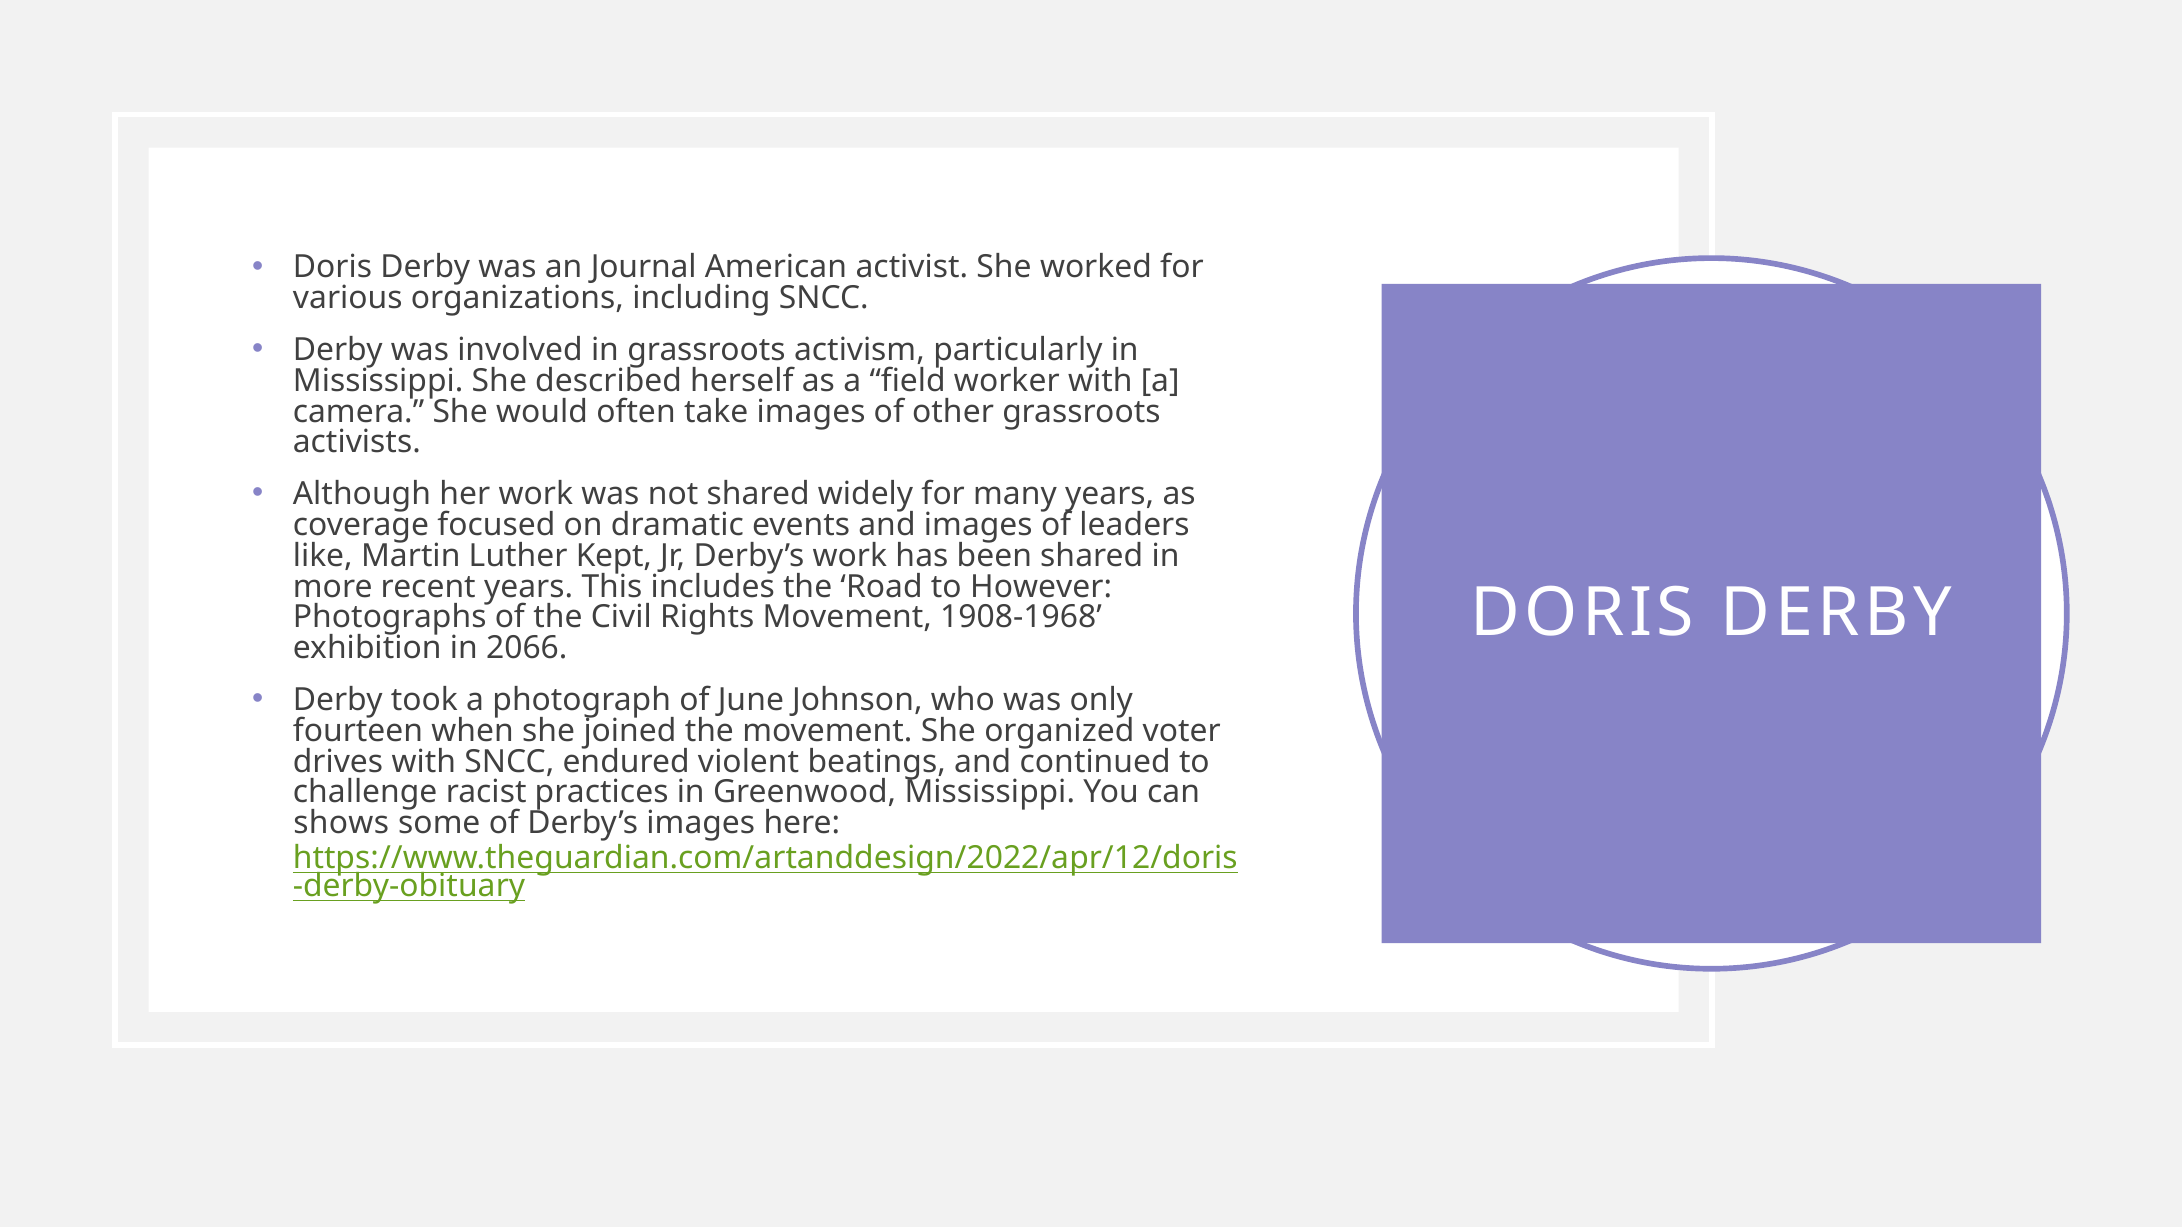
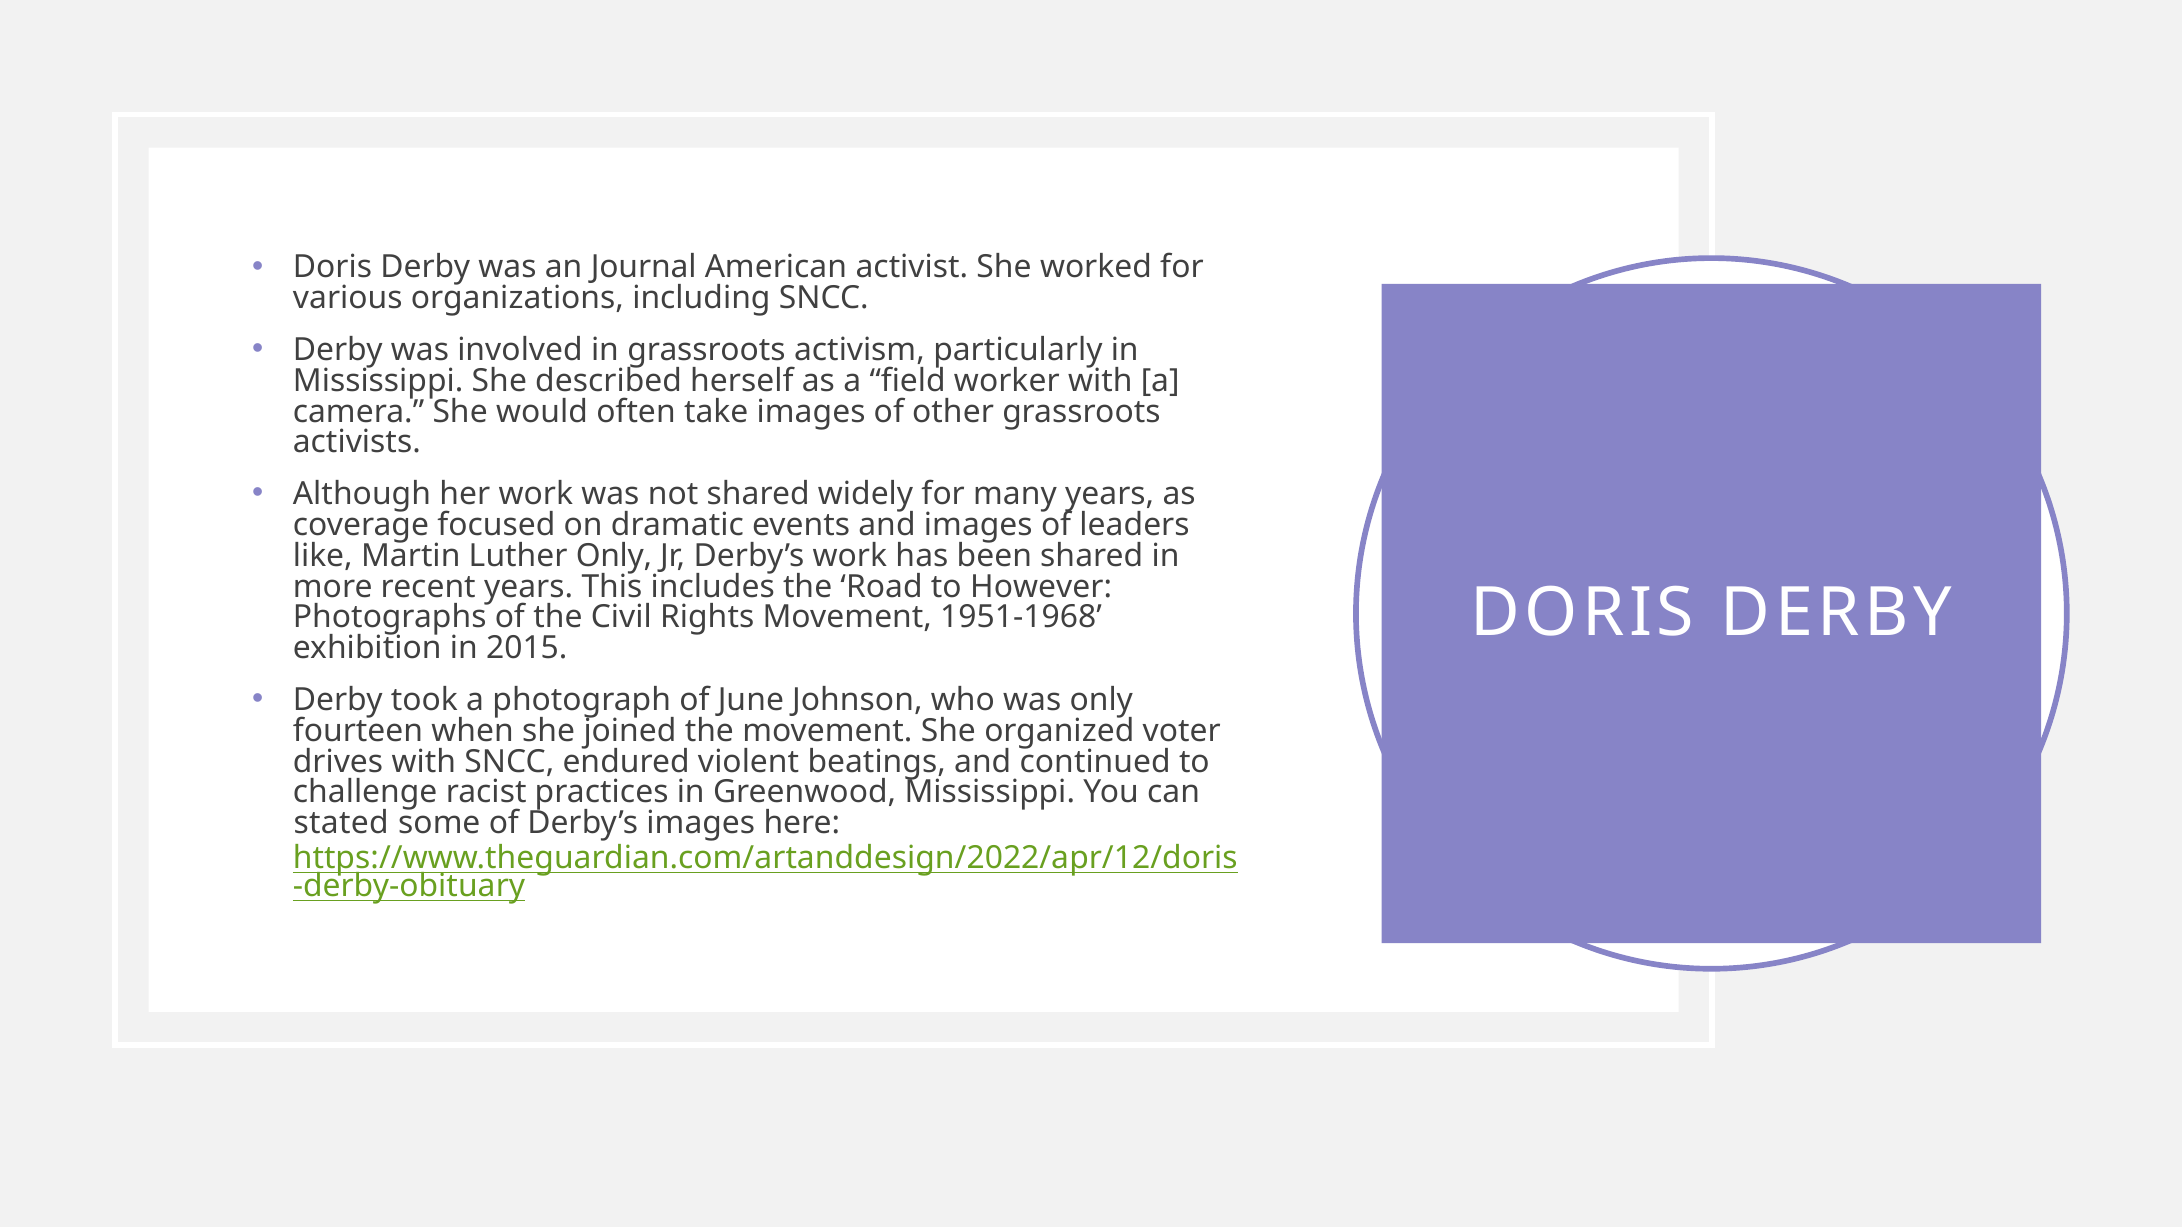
Luther Kept: Kept -> Only (614, 556)
1908-1968: 1908-1968 -> 1951-1968 (1021, 618)
2066: 2066 -> 2015 (527, 649)
shows: shows -> stated (341, 824)
